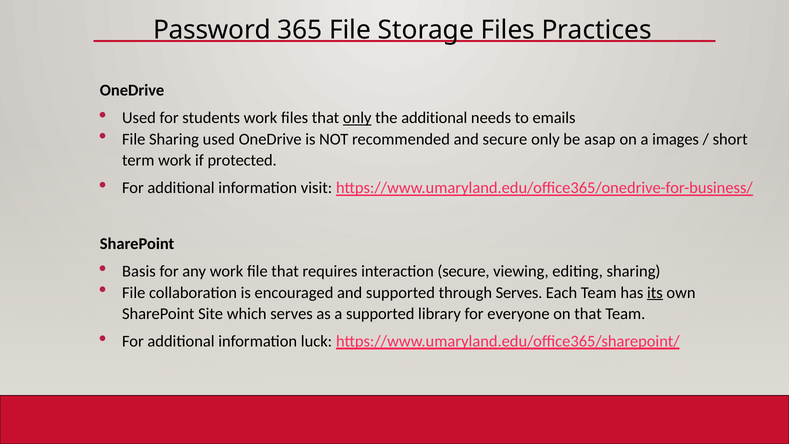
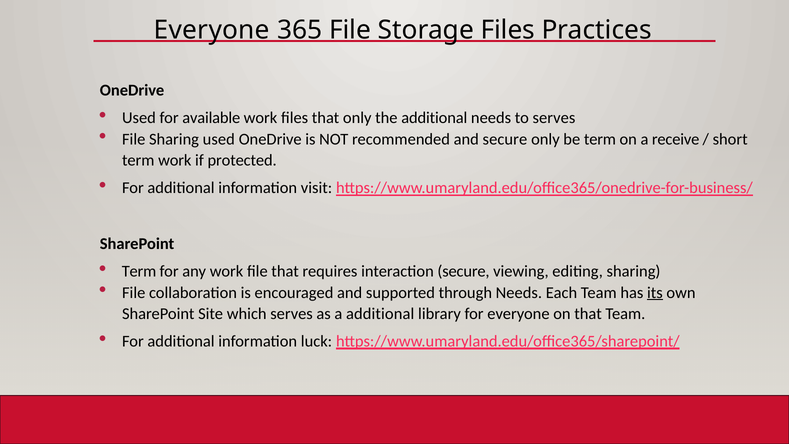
Password: Password -> Everyone (212, 30)
students: students -> available (211, 118)
only underline: present -> none (357, 118)
to emails: emails -> serves (554, 118)
be asap: asap -> term (600, 139)
images: images -> receive (676, 139)
Basis: Basis -> Term (139, 271)
through Serves: Serves -> Needs (519, 292)
a supported: supported -> additional (380, 314)
